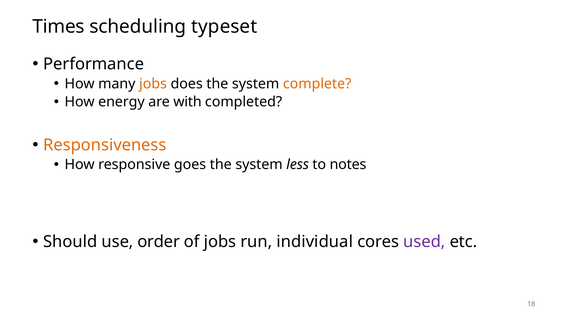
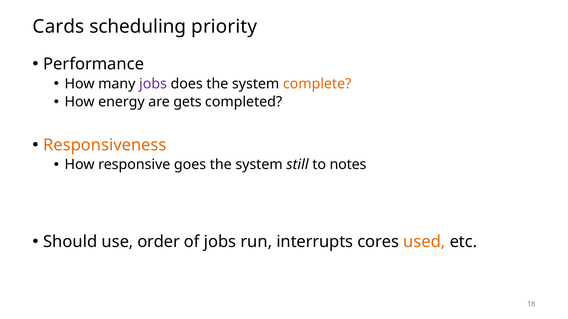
Times: Times -> Cards (58, 27)
typeset: typeset -> priority (224, 27)
jobs colour: orange -> purple (153, 84)
with: with -> gets (188, 102)
less: less -> still (298, 165)
individual: individual -> interrupts (315, 242)
used colour: purple -> orange (424, 242)
